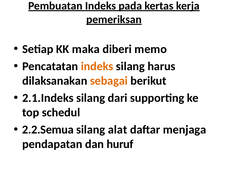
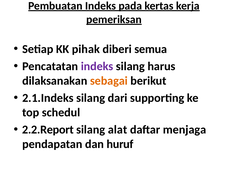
maka: maka -> pihak (86, 49)
memo: memo -> semua (151, 49)
indeks colour: orange -> purple (97, 66)
2.2.Semua: 2.2.Semua -> 2.2.Report (48, 130)
